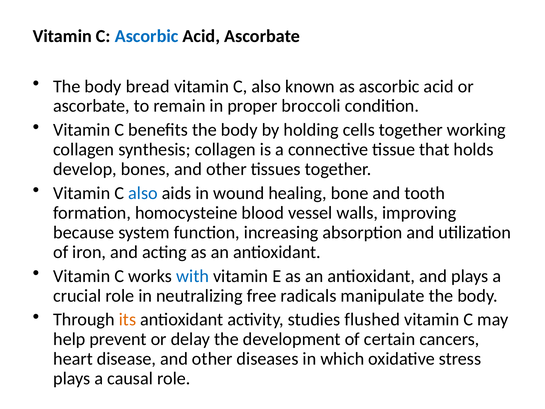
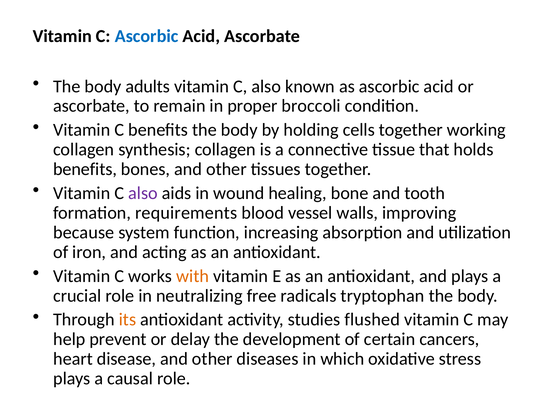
bread: bread -> adults (148, 86)
develop: develop -> benefits (85, 169)
also colour: blue -> purple (143, 193)
homocysteine: homocysteine -> requirements (186, 213)
with colour: blue -> orange (193, 276)
manipulate: manipulate -> tryptophan (383, 295)
